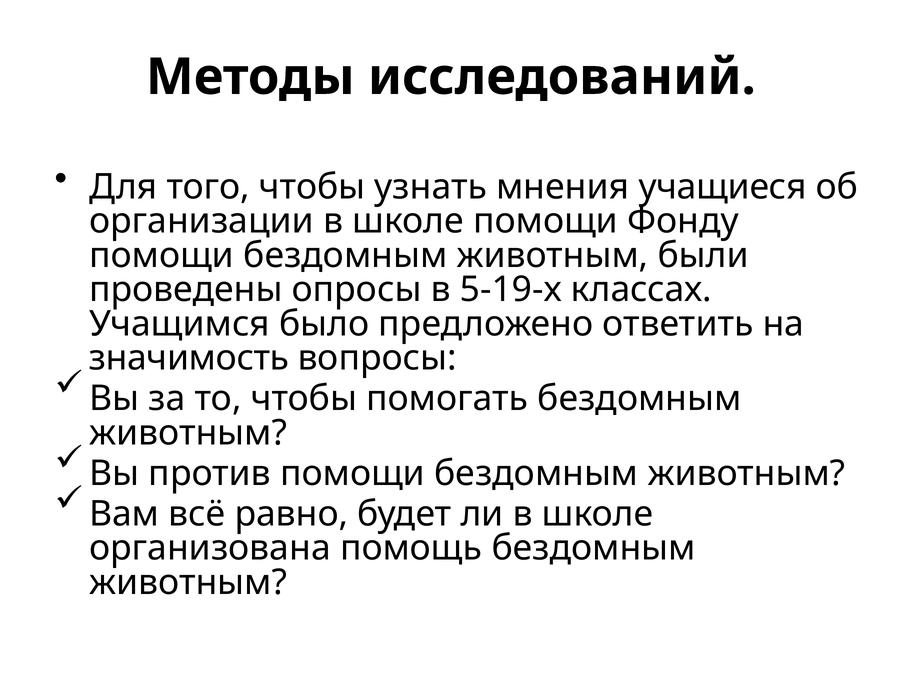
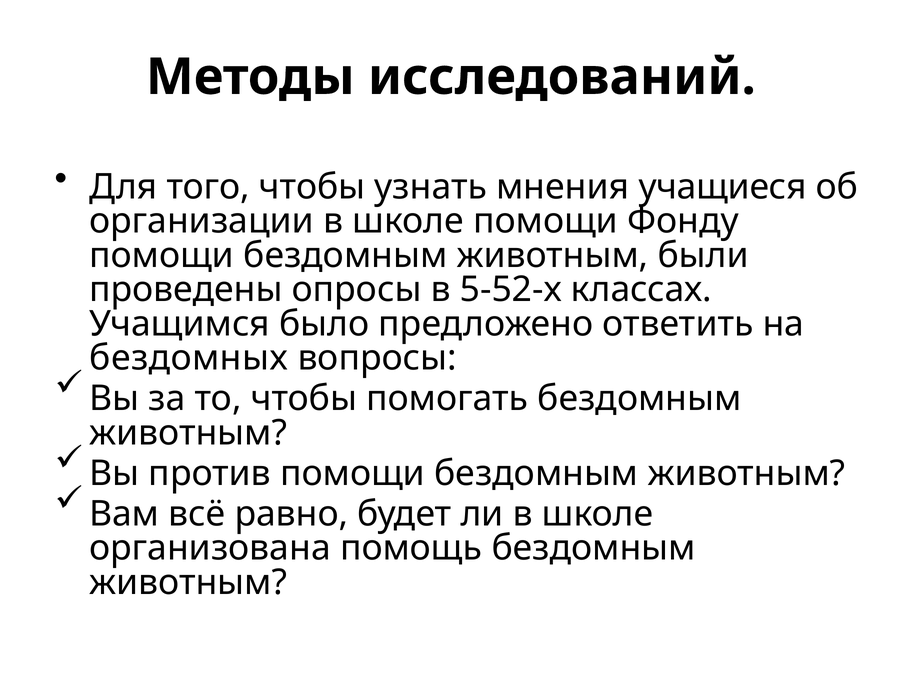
5-19-х: 5-19-х -> 5-52-х (511, 290)
значимость: значимость -> бездомных (189, 358)
